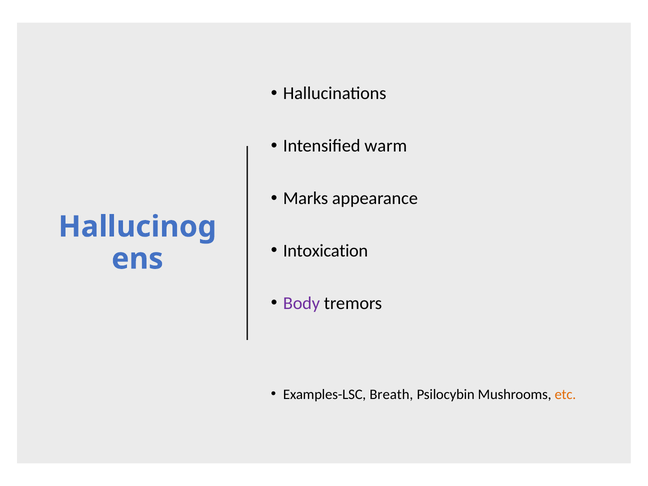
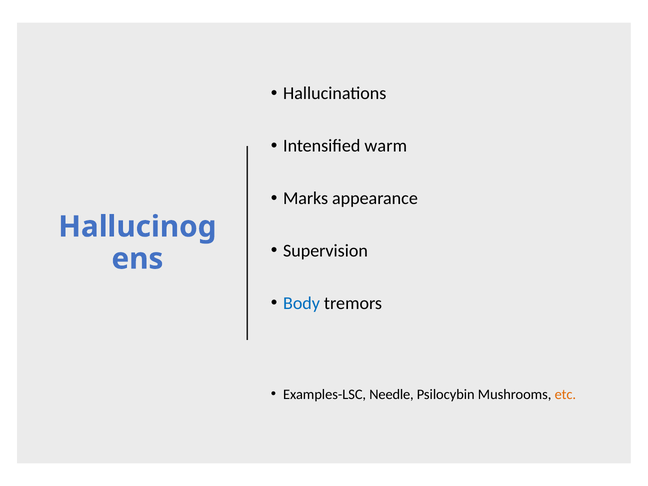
Intoxication: Intoxication -> Supervision (325, 251)
Body colour: purple -> blue (302, 303)
Breath: Breath -> Needle (392, 394)
